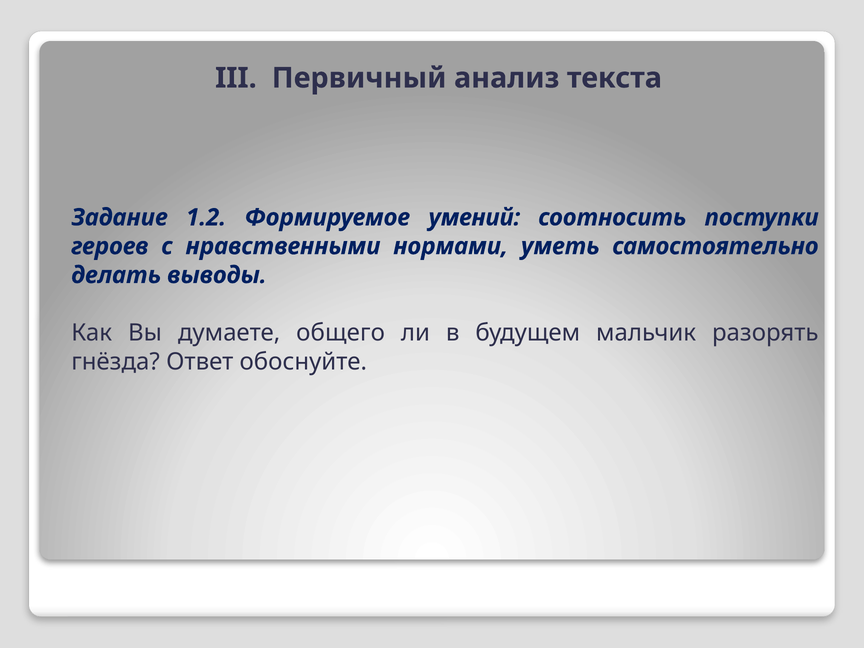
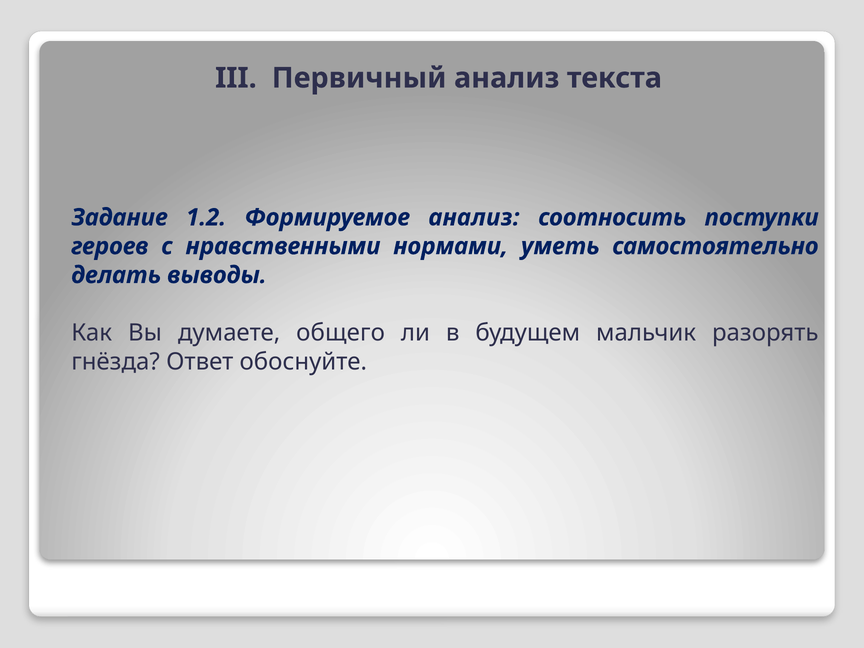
Формируемое умений: умений -> анализ (474, 217)
